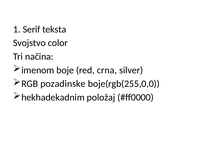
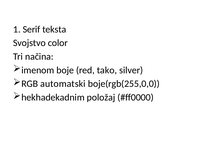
crna: crna -> tako (107, 70)
pozadinske: pozadinske -> automatski (63, 84)
